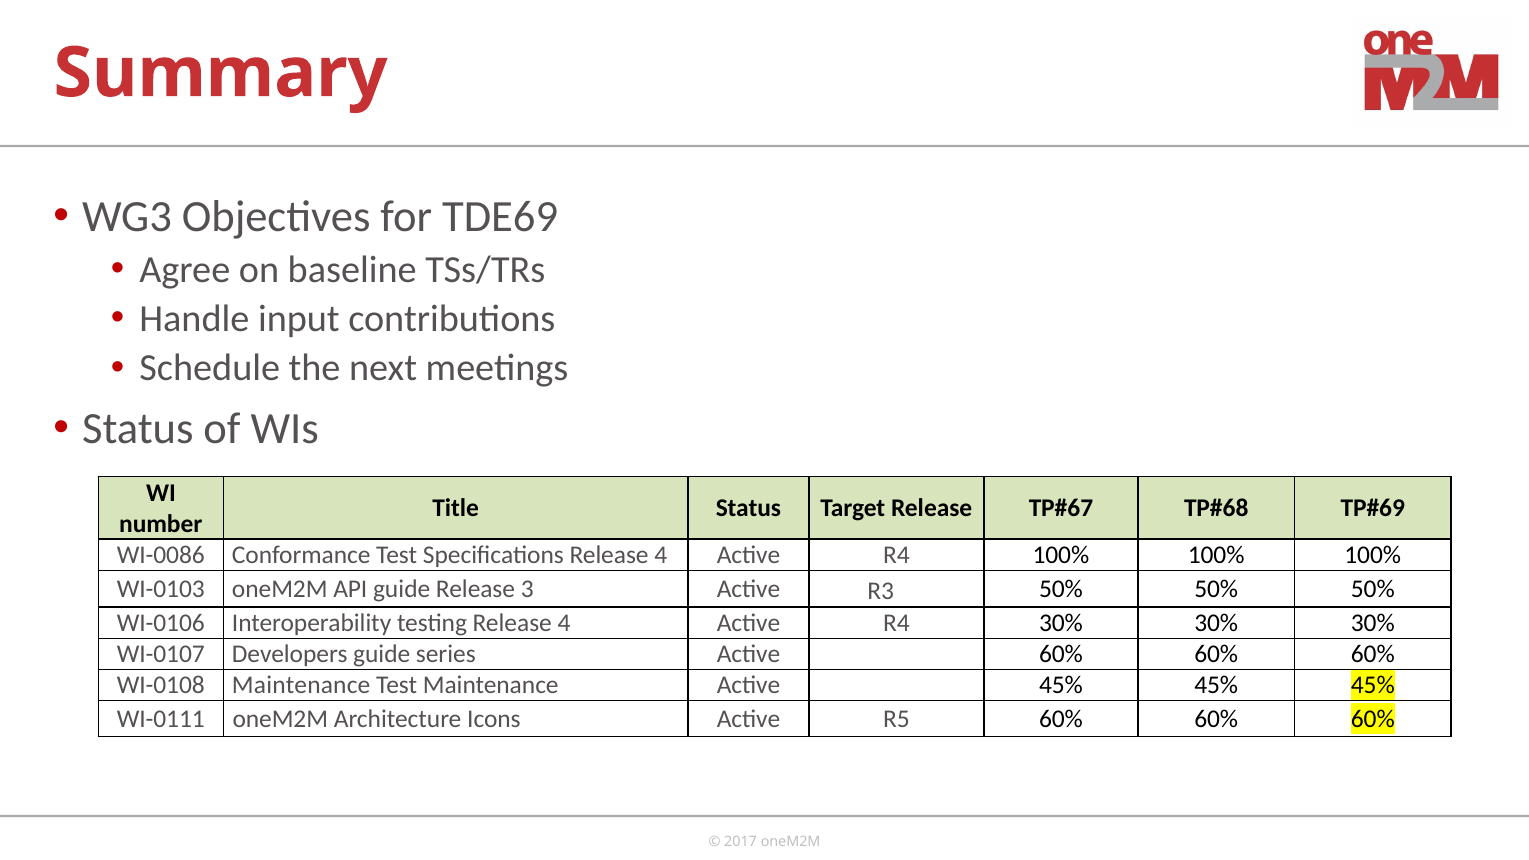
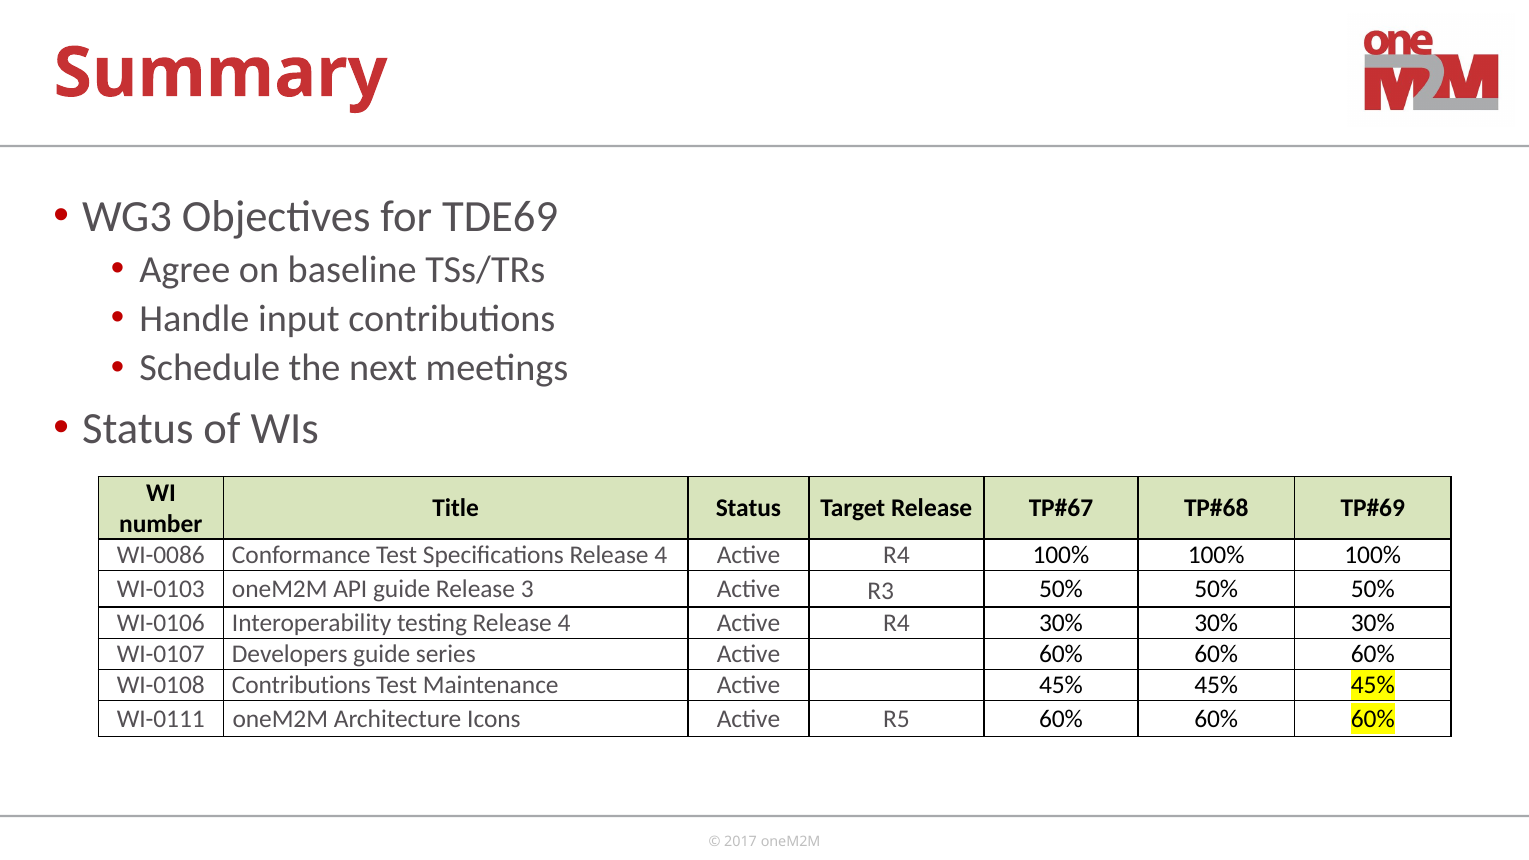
WI-0108 Maintenance: Maintenance -> Contributions (301, 685)
